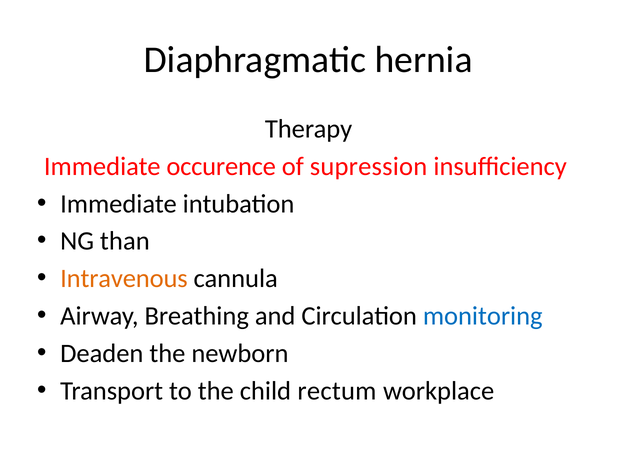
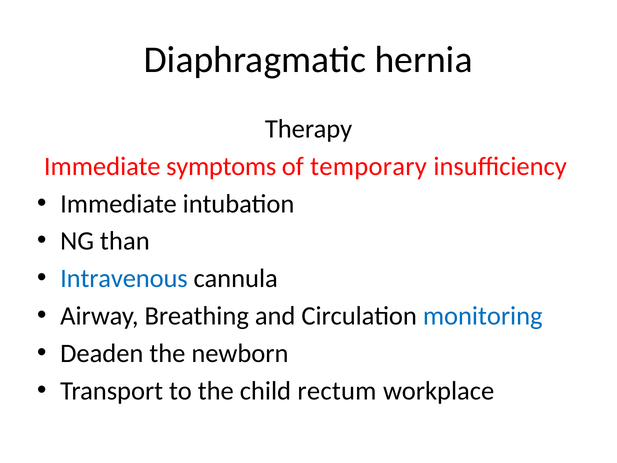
occurence: occurence -> symptoms (221, 166)
supression: supression -> temporary (369, 166)
Intravenous colour: orange -> blue (124, 278)
